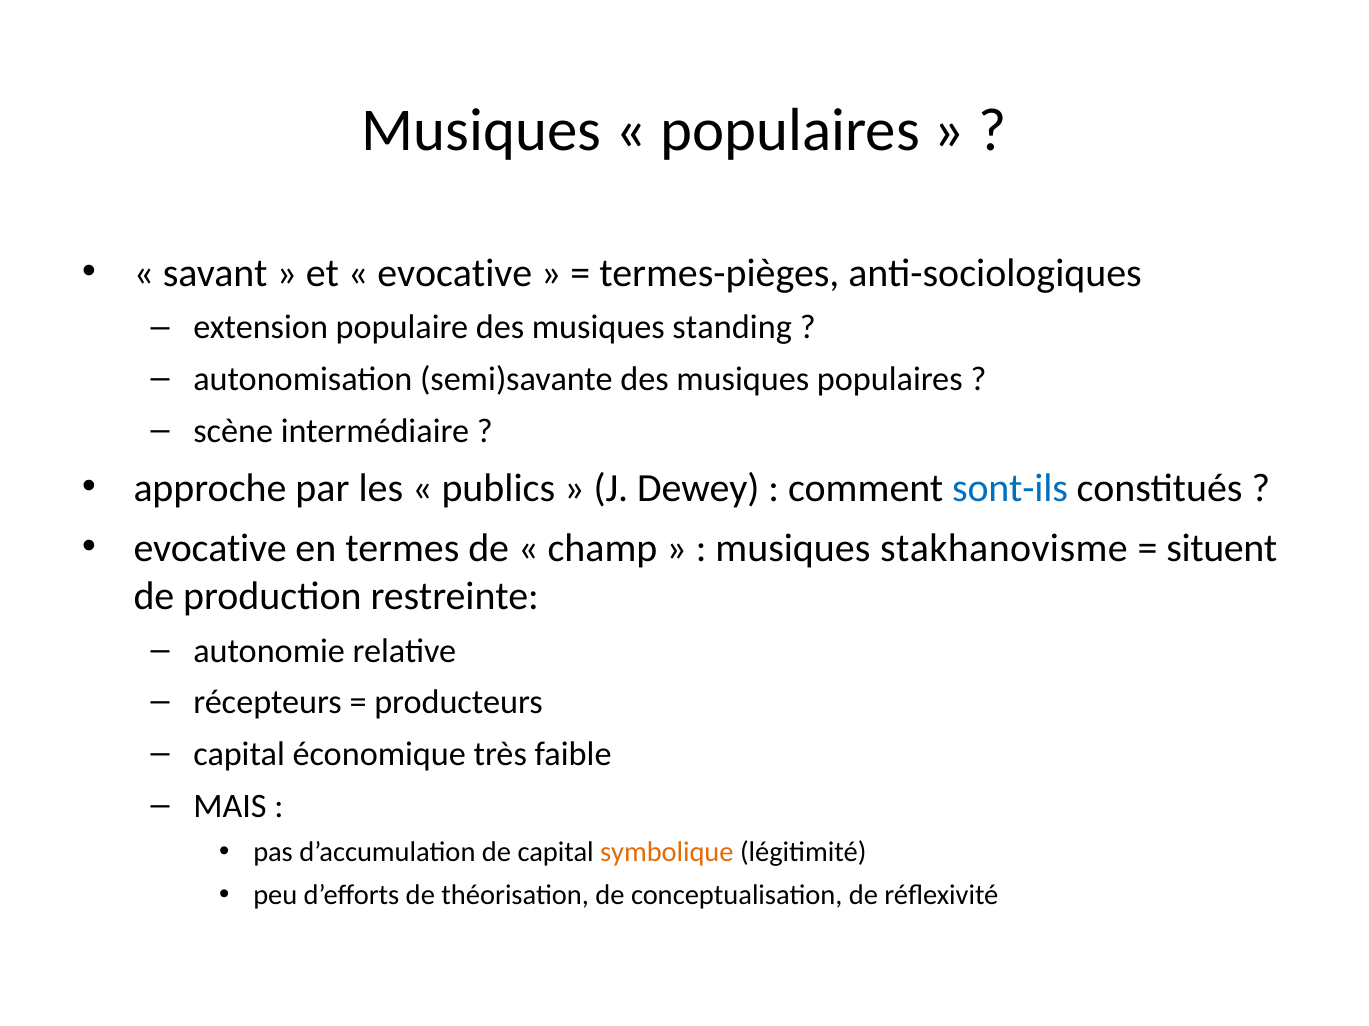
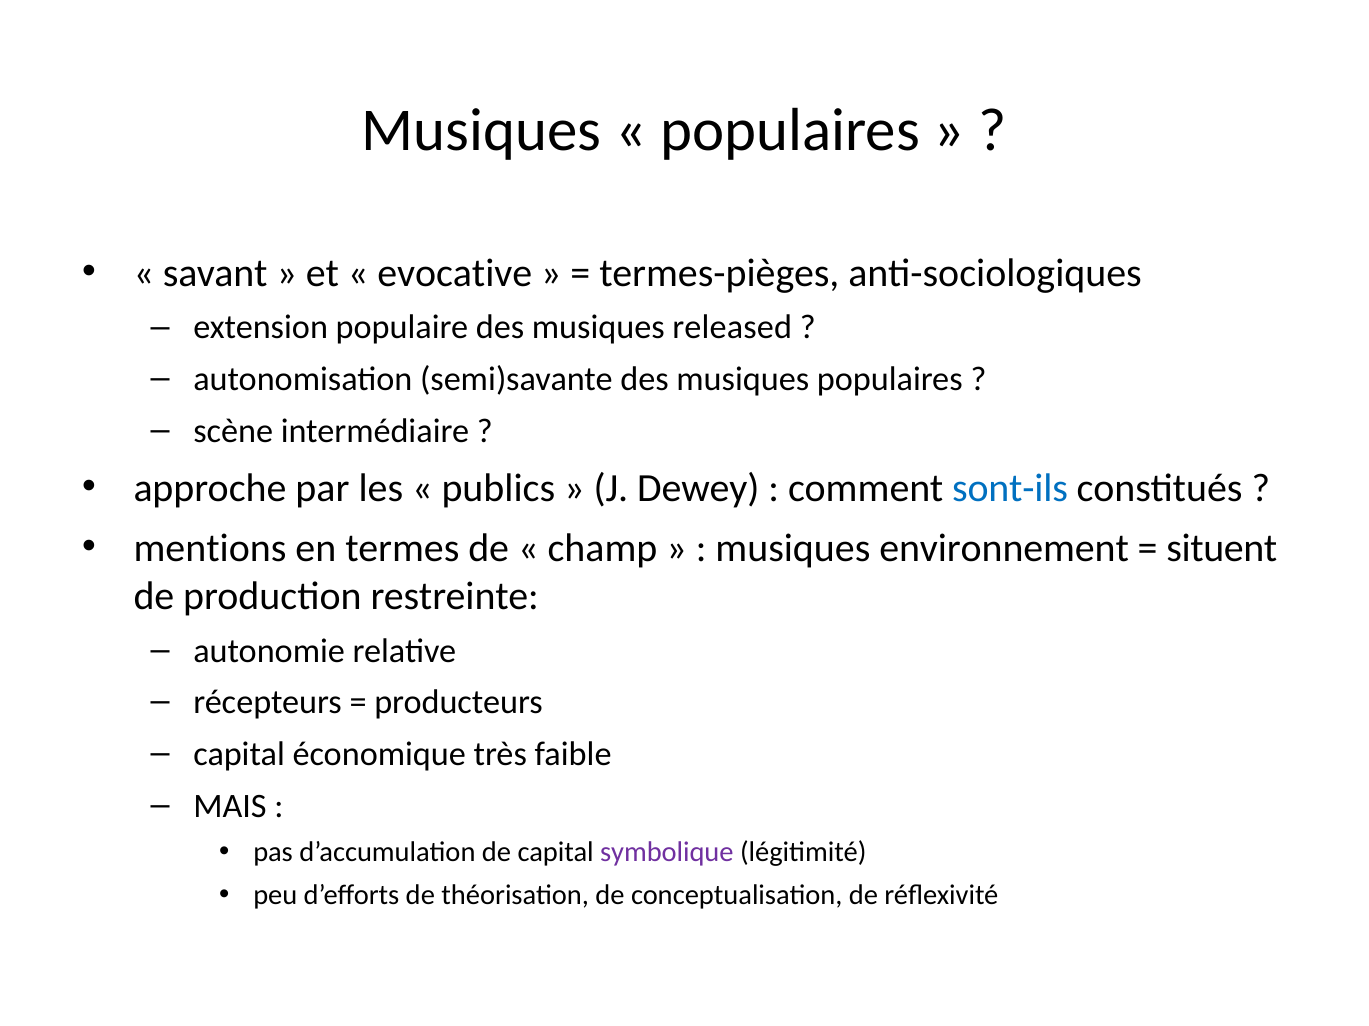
standing: standing -> released (732, 328)
evocative: evocative -> mentions (210, 549)
stakhanovisme: stakhanovisme -> environnement (1004, 549)
symbolique colour: orange -> purple (667, 853)
